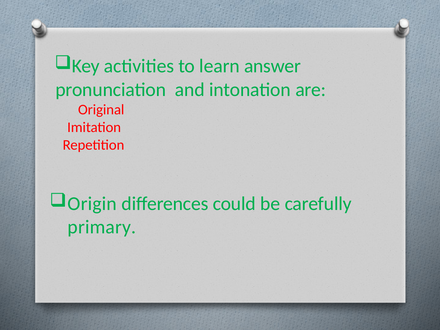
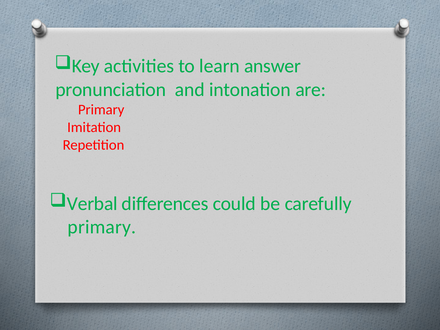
Original: Original -> Primary (101, 110)
Origin: Origin -> Verbal (92, 204)
